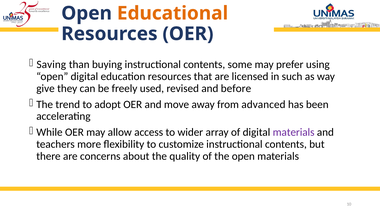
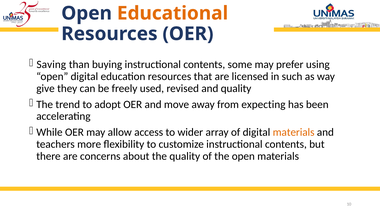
and before: before -> quality (236, 88)
advanced: advanced -> expecting (263, 104)
materials colour: purple -> orange (294, 132)
